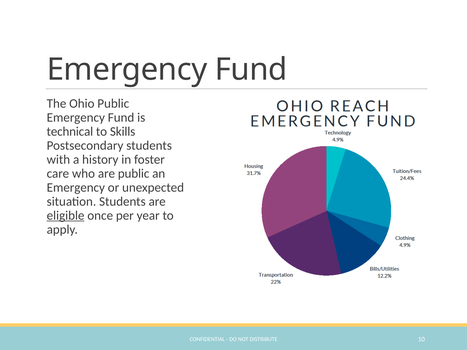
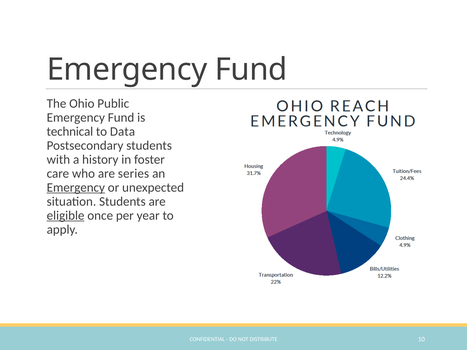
Skills: Skills -> Data (123, 132)
are public: public -> series (134, 174)
Emergency underline: none -> present (76, 188)
